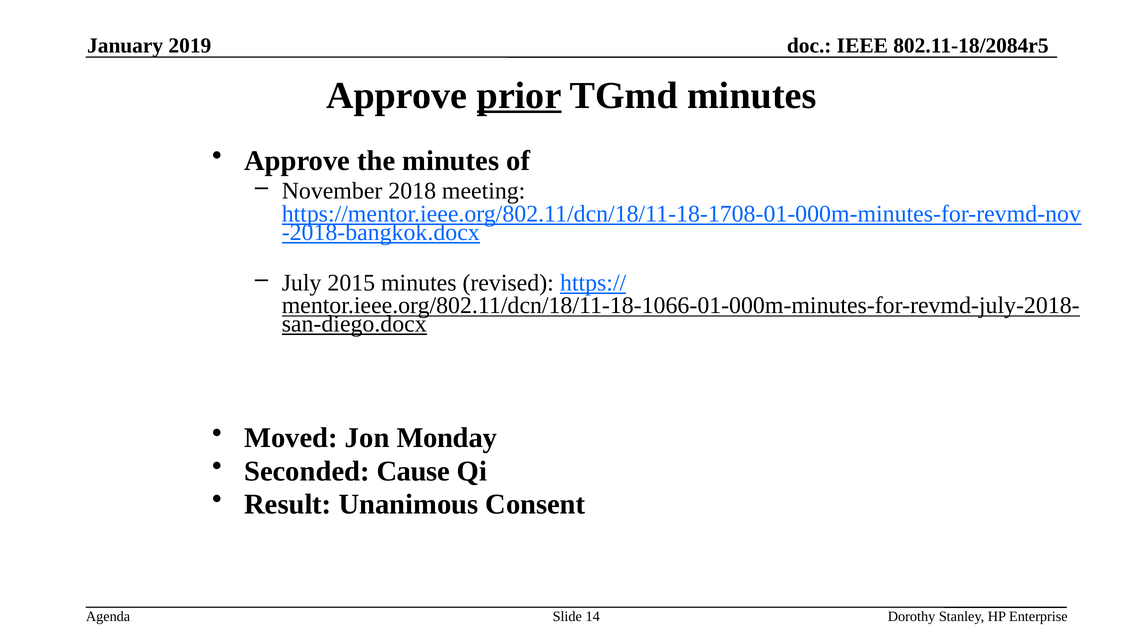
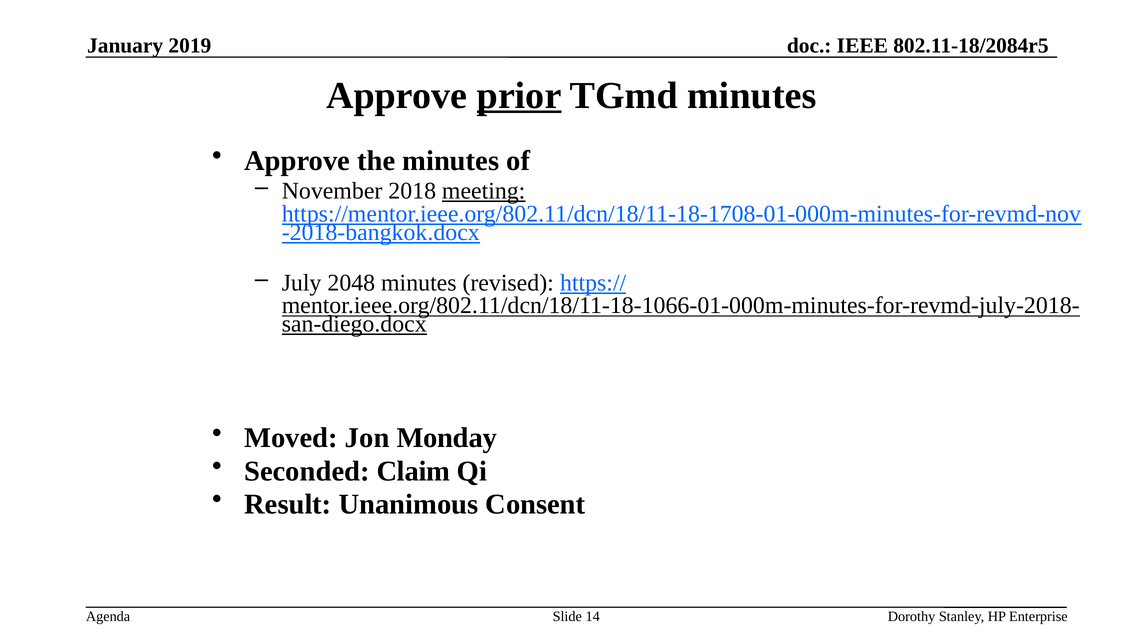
meeting underline: none -> present (484, 191)
2015: 2015 -> 2048 (351, 283)
Cause: Cause -> Claim (413, 471)
